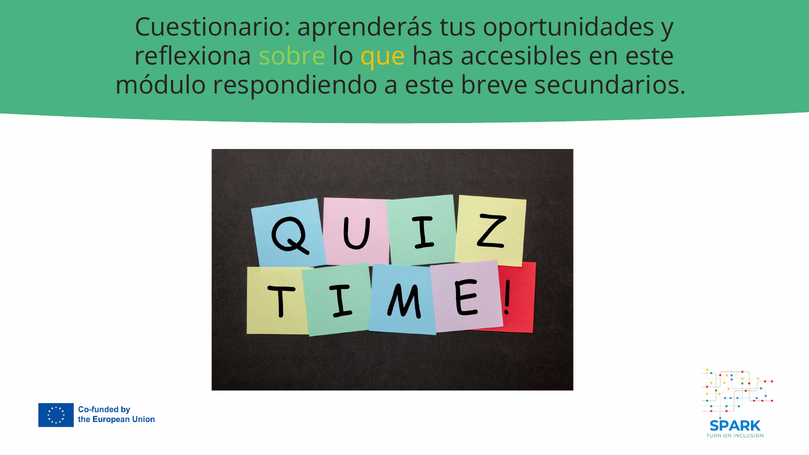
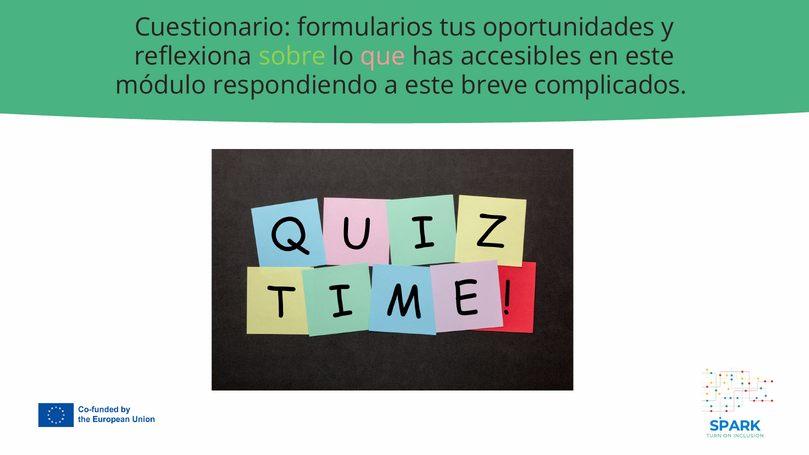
aprenderás: aprenderás -> formularios (365, 27)
que colour: yellow -> pink (383, 56)
secundarios: secundarios -> complicados (611, 85)
